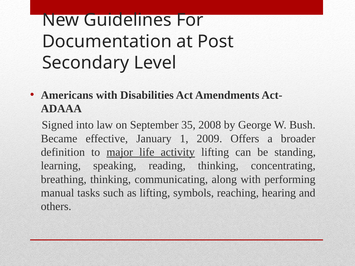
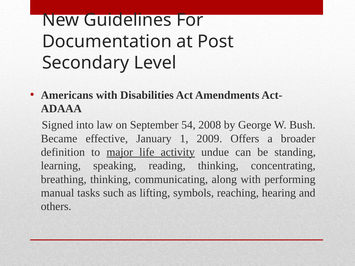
35: 35 -> 54 (188, 125)
activity lifting: lifting -> undue (215, 152)
